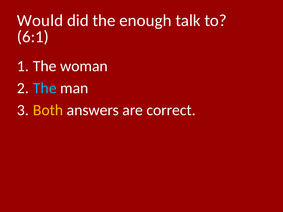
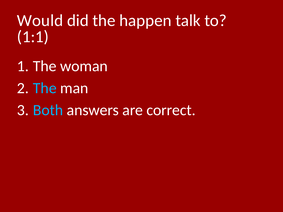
enough: enough -> happen (145, 21)
6:1: 6:1 -> 1:1 (33, 37)
Both colour: yellow -> light blue (48, 110)
